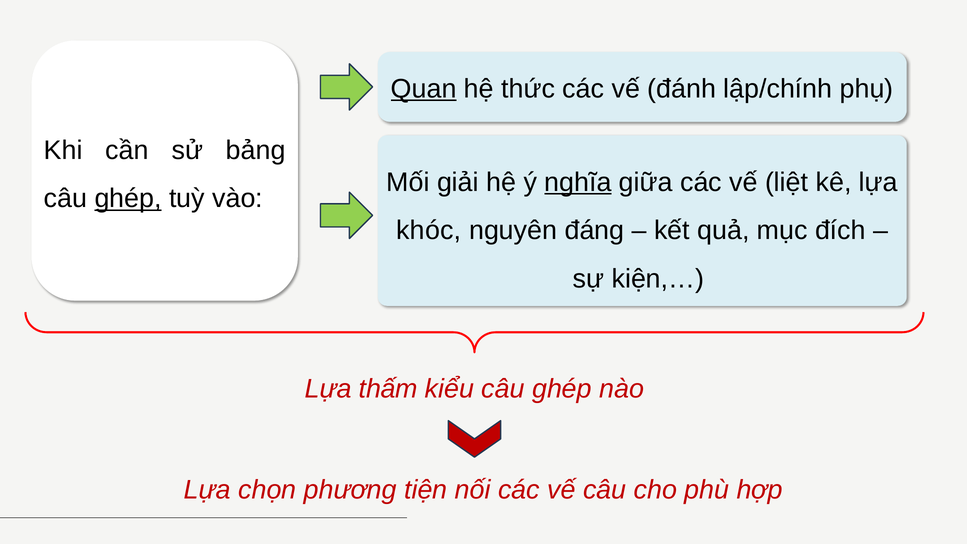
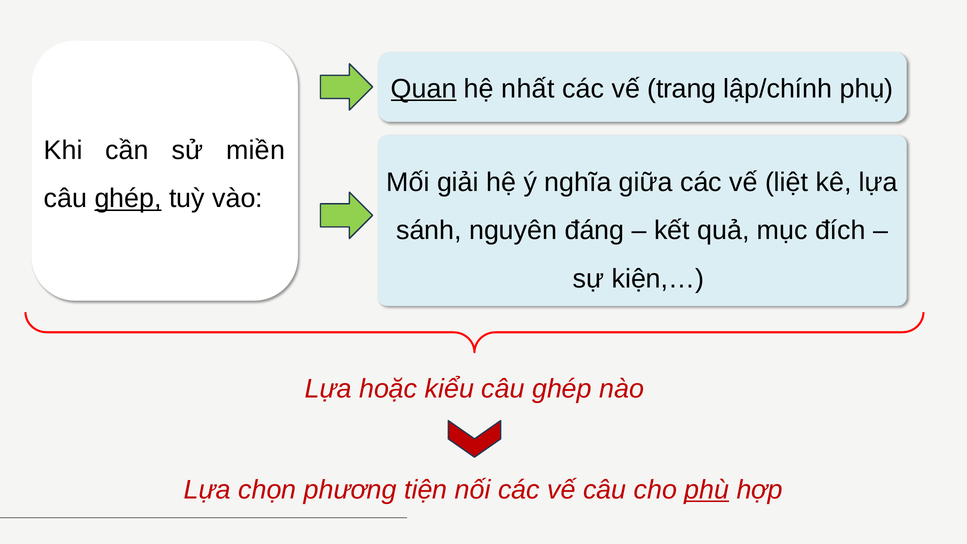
thức: thức -> nhất (528, 89)
đánh: đánh -> trang (682, 89)
bảng: bảng -> miền (256, 150)
nghĩa underline: present -> none (578, 182)
khóc: khóc -> sánh (429, 230)
thấm: thấm -> hoặc (388, 389)
phù underline: none -> present (707, 490)
